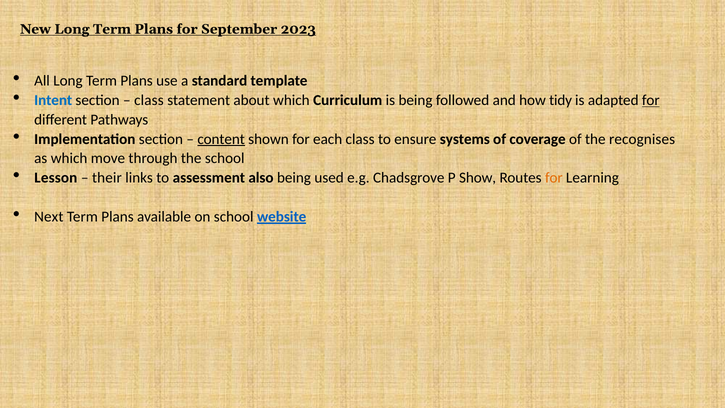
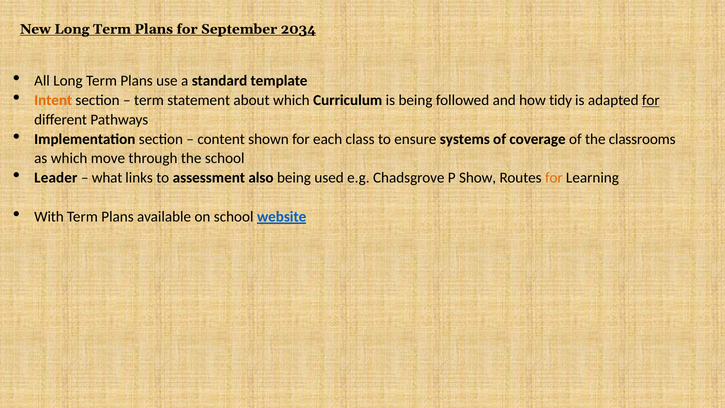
2023: 2023 -> 2034 (298, 29)
Intent colour: blue -> orange (53, 100)
class: class -> term (149, 100)
content underline: present -> none (221, 139)
recognises: recognises -> classrooms (642, 139)
Lesson: Lesson -> Leader (56, 178)
their: their -> what (107, 178)
Next: Next -> With (49, 217)
